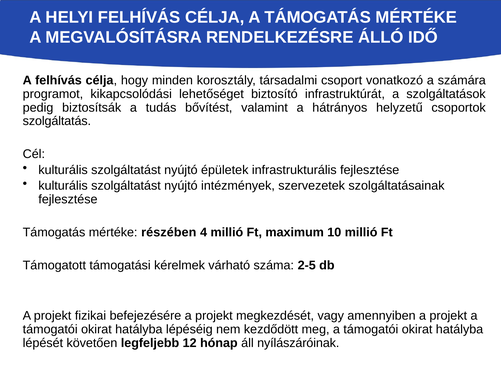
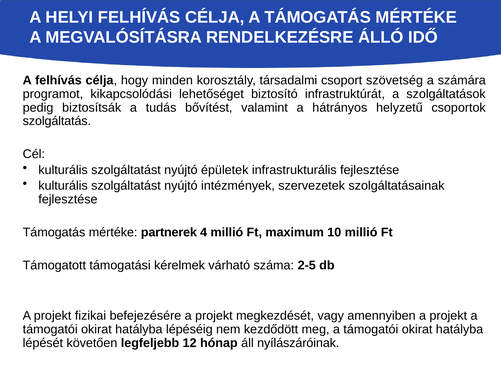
vonatkozó: vonatkozó -> szövetség (395, 80)
részében: részében -> partnerek (169, 232)
